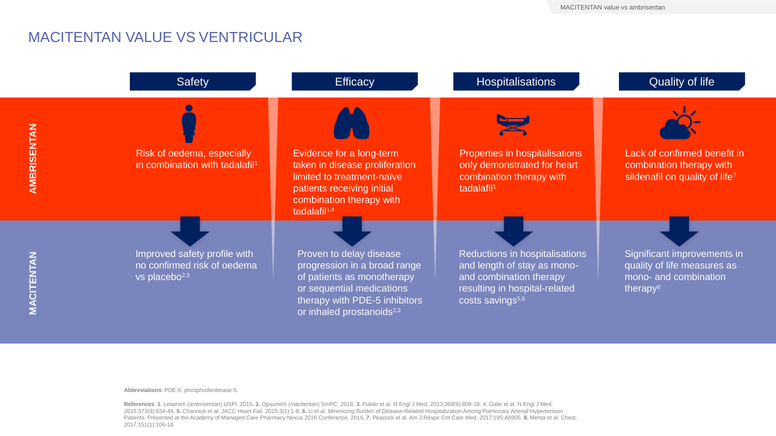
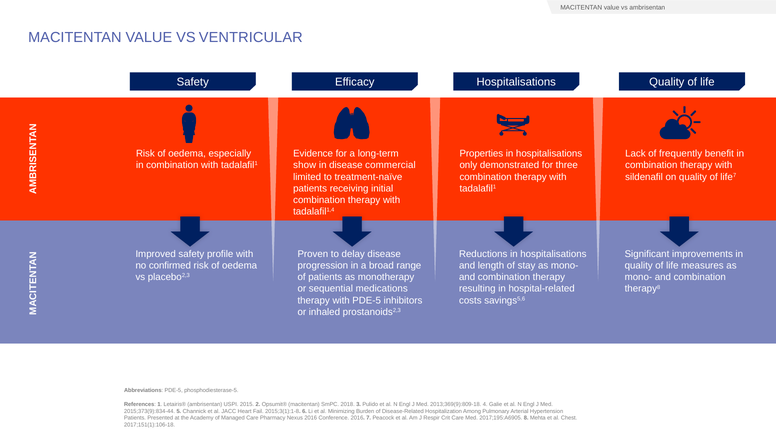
of confirmed: confirmed -> frequently (681, 154)
taken: taken -> show (305, 165)
proliferation: proliferation -> commercial (390, 165)
for heart: heart -> three (567, 165)
